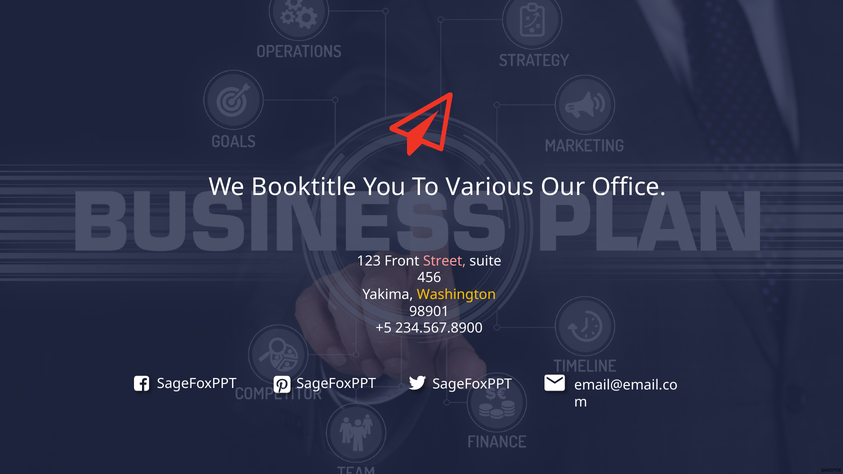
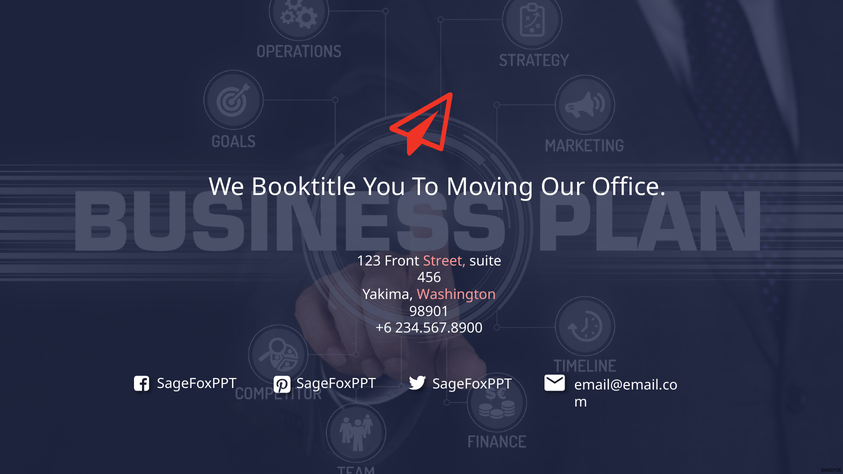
Various: Various -> Moving (490, 187)
Washington colour: yellow -> pink (456, 295)
+5: +5 -> +6 (384, 328)
